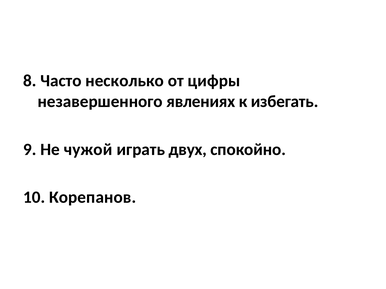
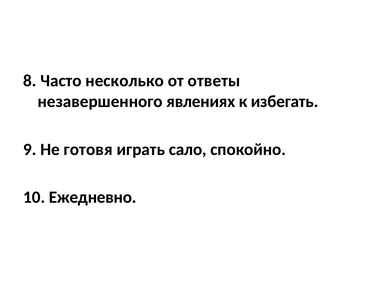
цифры: цифры -> ответы (214, 81)
чужой: чужой -> готовя (88, 150)
двух: двух -> сало (188, 150)
Корепанов: Корепанов -> Ежедневно (93, 198)
